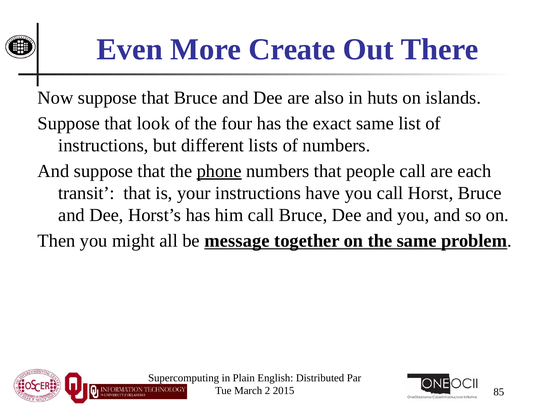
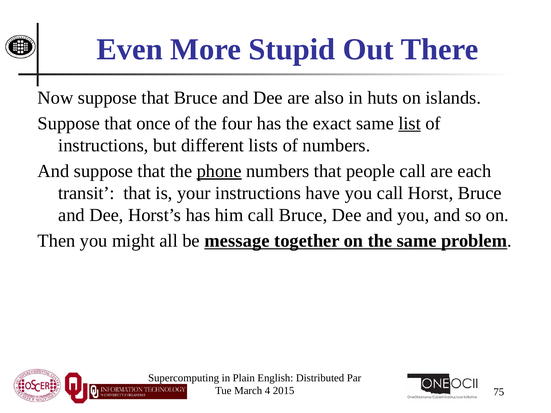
Create: Create -> Stupid (292, 49)
look: look -> once (153, 123)
list underline: none -> present (410, 123)
2: 2 -> 4 (267, 391)
85: 85 -> 75 (499, 392)
